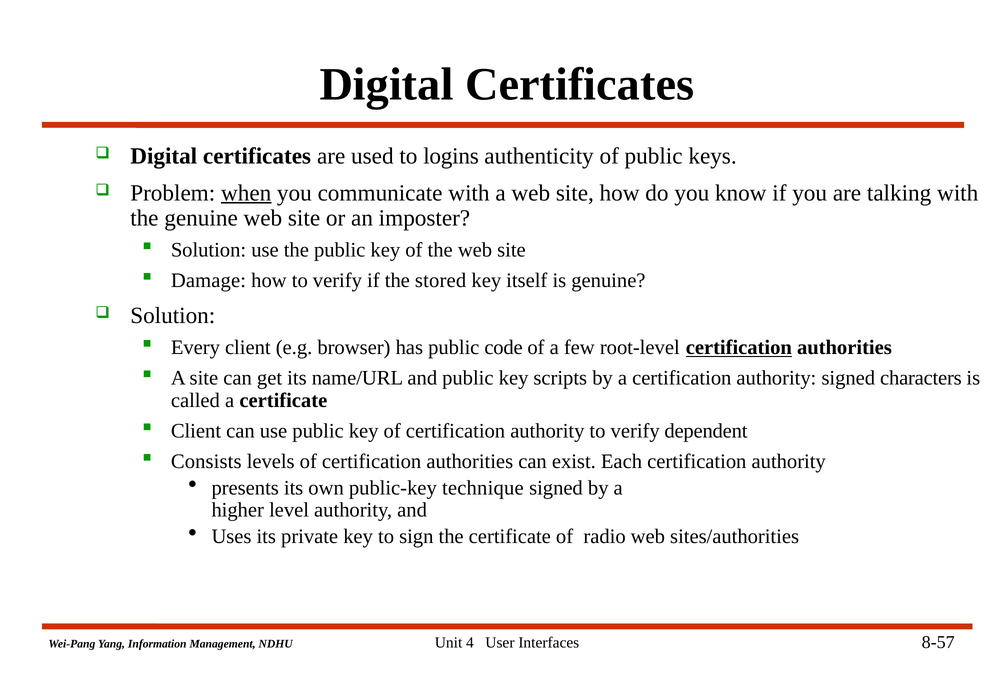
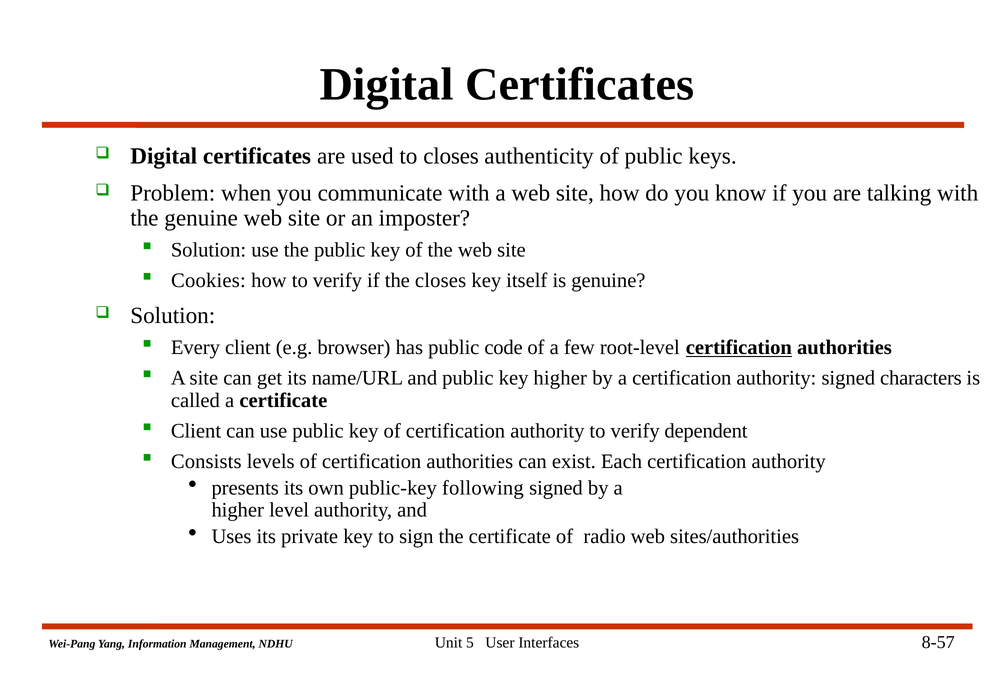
to logins: logins -> closes (451, 156)
when underline: present -> none (246, 193)
Damage: Damage -> Cookies (208, 281)
the stored: stored -> closes (441, 281)
key scripts: scripts -> higher (560, 378)
technique: technique -> following (483, 488)
4: 4 -> 5 (470, 643)
